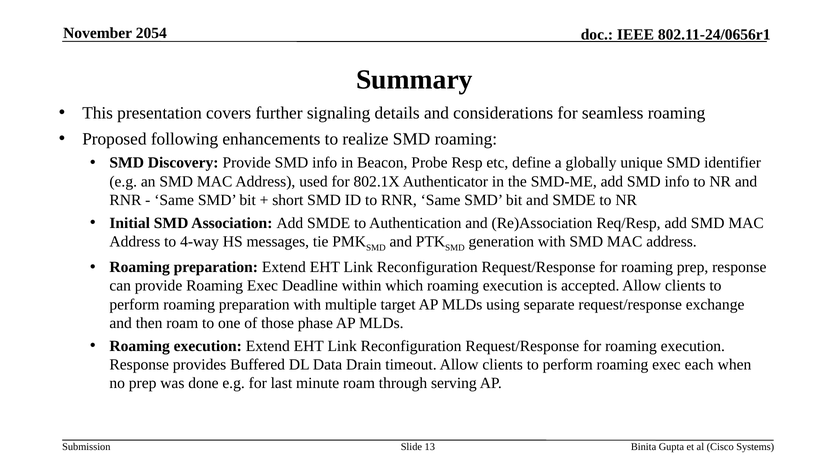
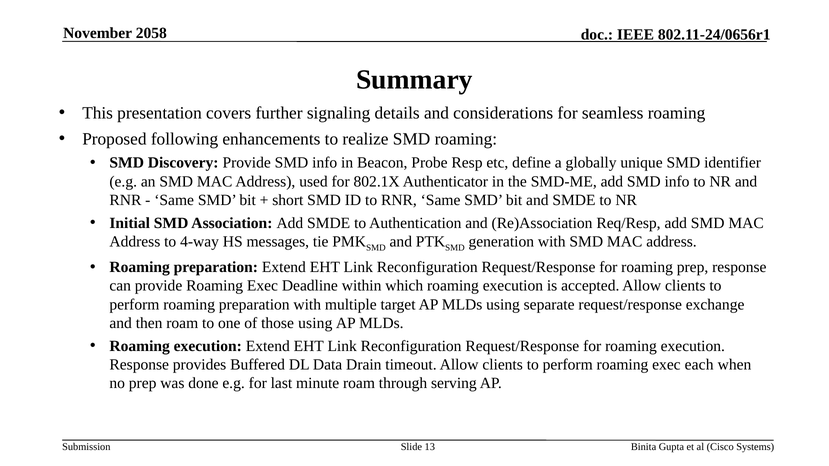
2054: 2054 -> 2058 (151, 33)
those phase: phase -> using (315, 323)
